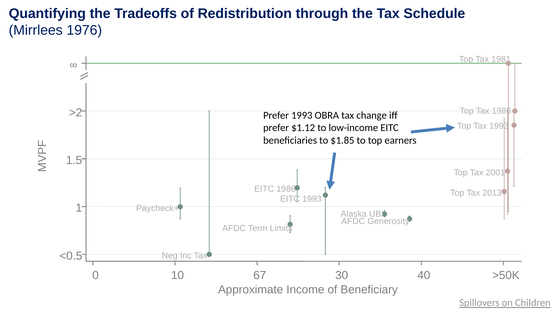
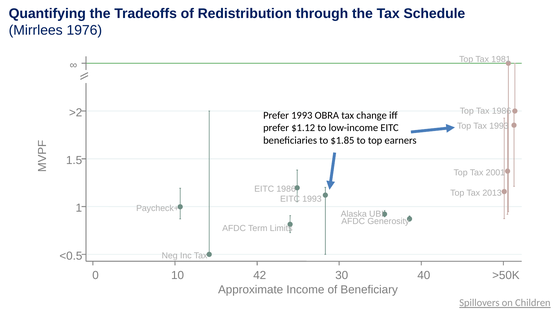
67: 67 -> 42 (260, 275)
